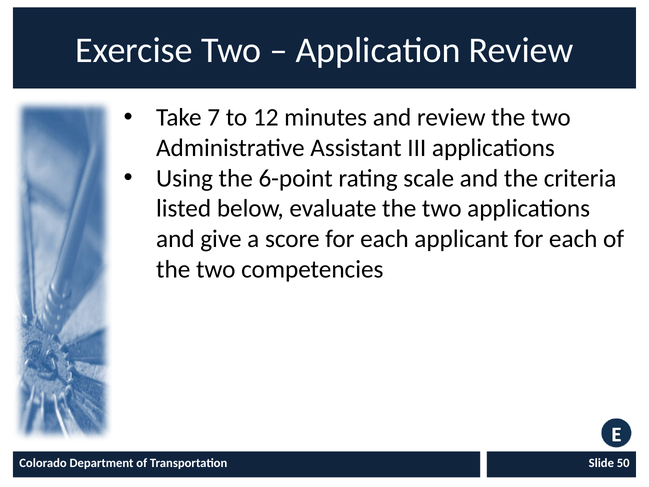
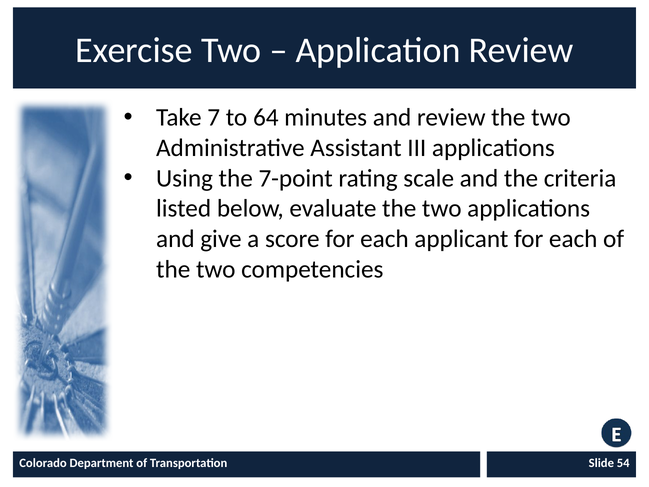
12: 12 -> 64 (266, 118)
6-point: 6-point -> 7-point (296, 178)
50: 50 -> 54 (623, 463)
